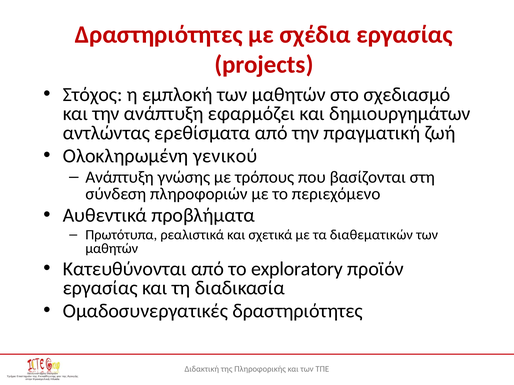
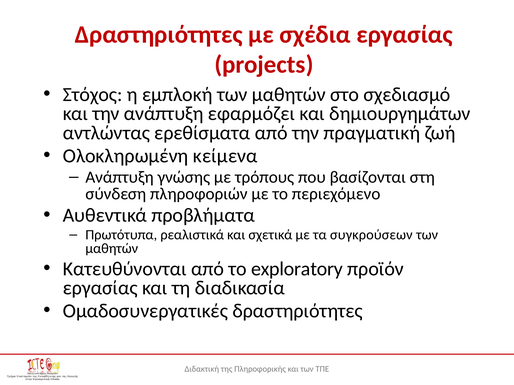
γενικού: γενικού -> κείμενα (225, 156)
διαθεματικών: διαθεματικών -> συγκρούσεων (371, 235)
